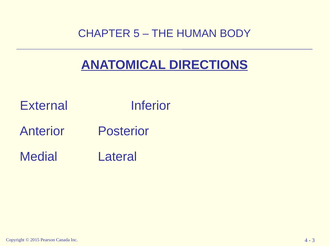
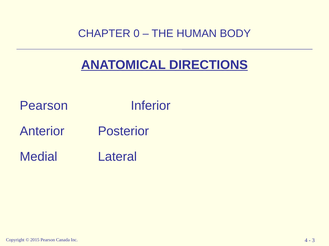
5: 5 -> 0 (137, 34)
External: External -> Pearson (44, 106)
